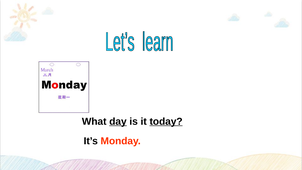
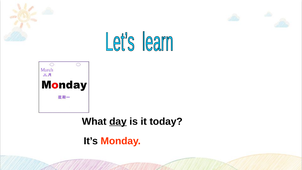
today underline: present -> none (166, 121)
